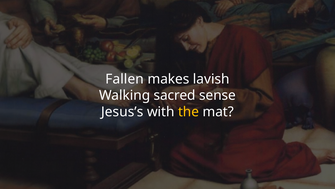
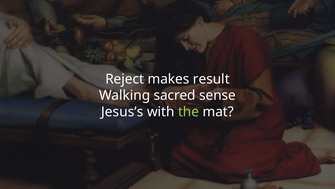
Fallen: Fallen -> Reject (125, 79)
lavish: lavish -> result (211, 79)
the colour: yellow -> light green (189, 111)
